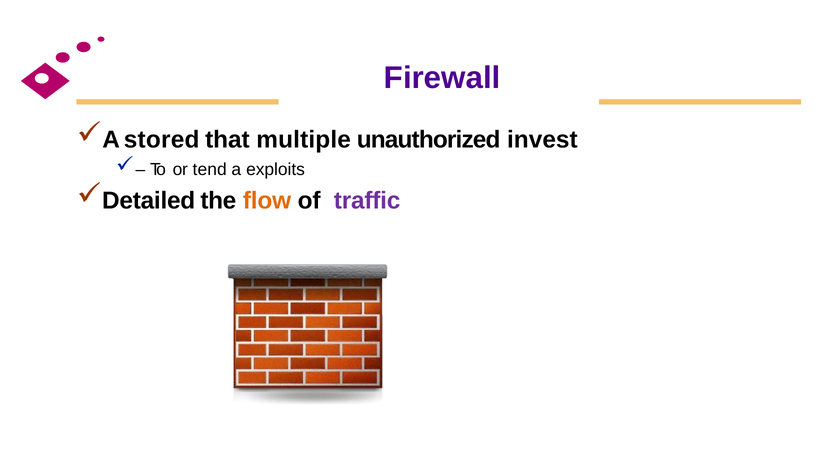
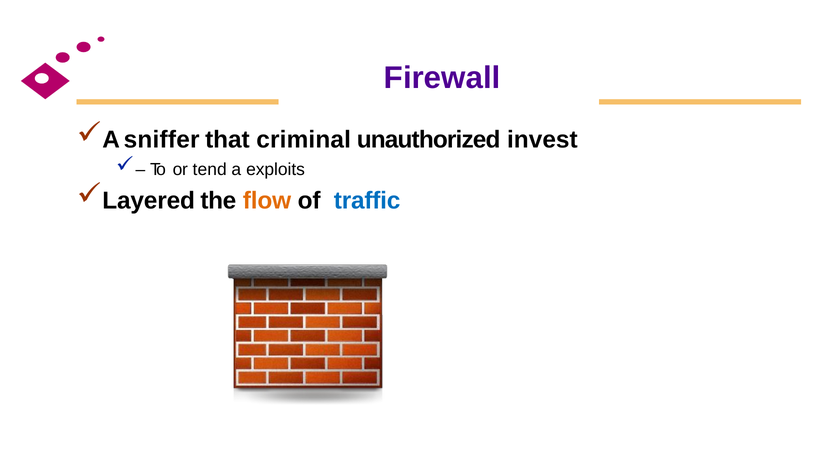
stored: stored -> sniffer (162, 140)
multiple: multiple -> criminal (304, 140)
Detailed: Detailed -> Layered (149, 201)
traffic colour: purple -> blue (367, 201)
